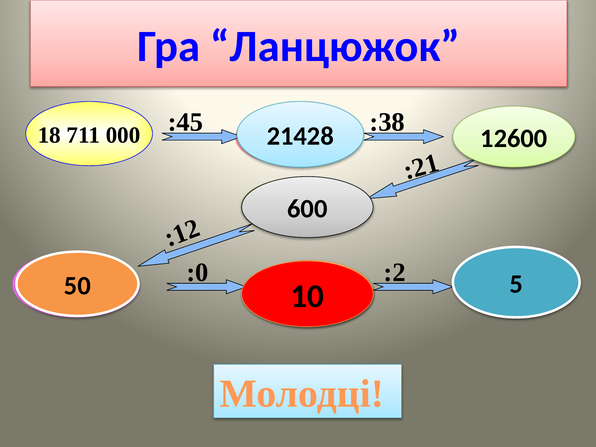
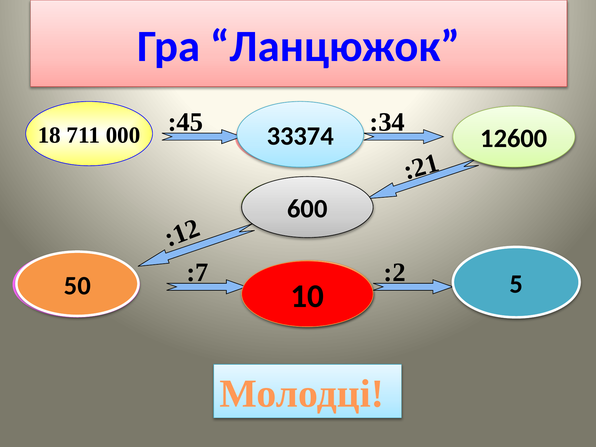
:38: :38 -> :34 (387, 122)
21428: 21428 -> 33374 (300, 136)
:0: :0 -> :7 (198, 272)
